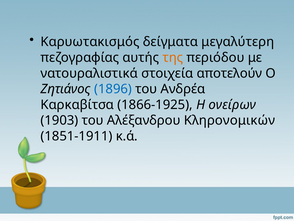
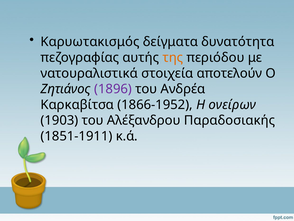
μεγαλύτερη: μεγαλύτερη -> δυνατότητα (238, 42)
1896 colour: blue -> purple (113, 89)
1866-1925: 1866-1925 -> 1866-1952 (155, 104)
Κληρονομικών: Κληρονομικών -> Παραδοσιακής (229, 120)
